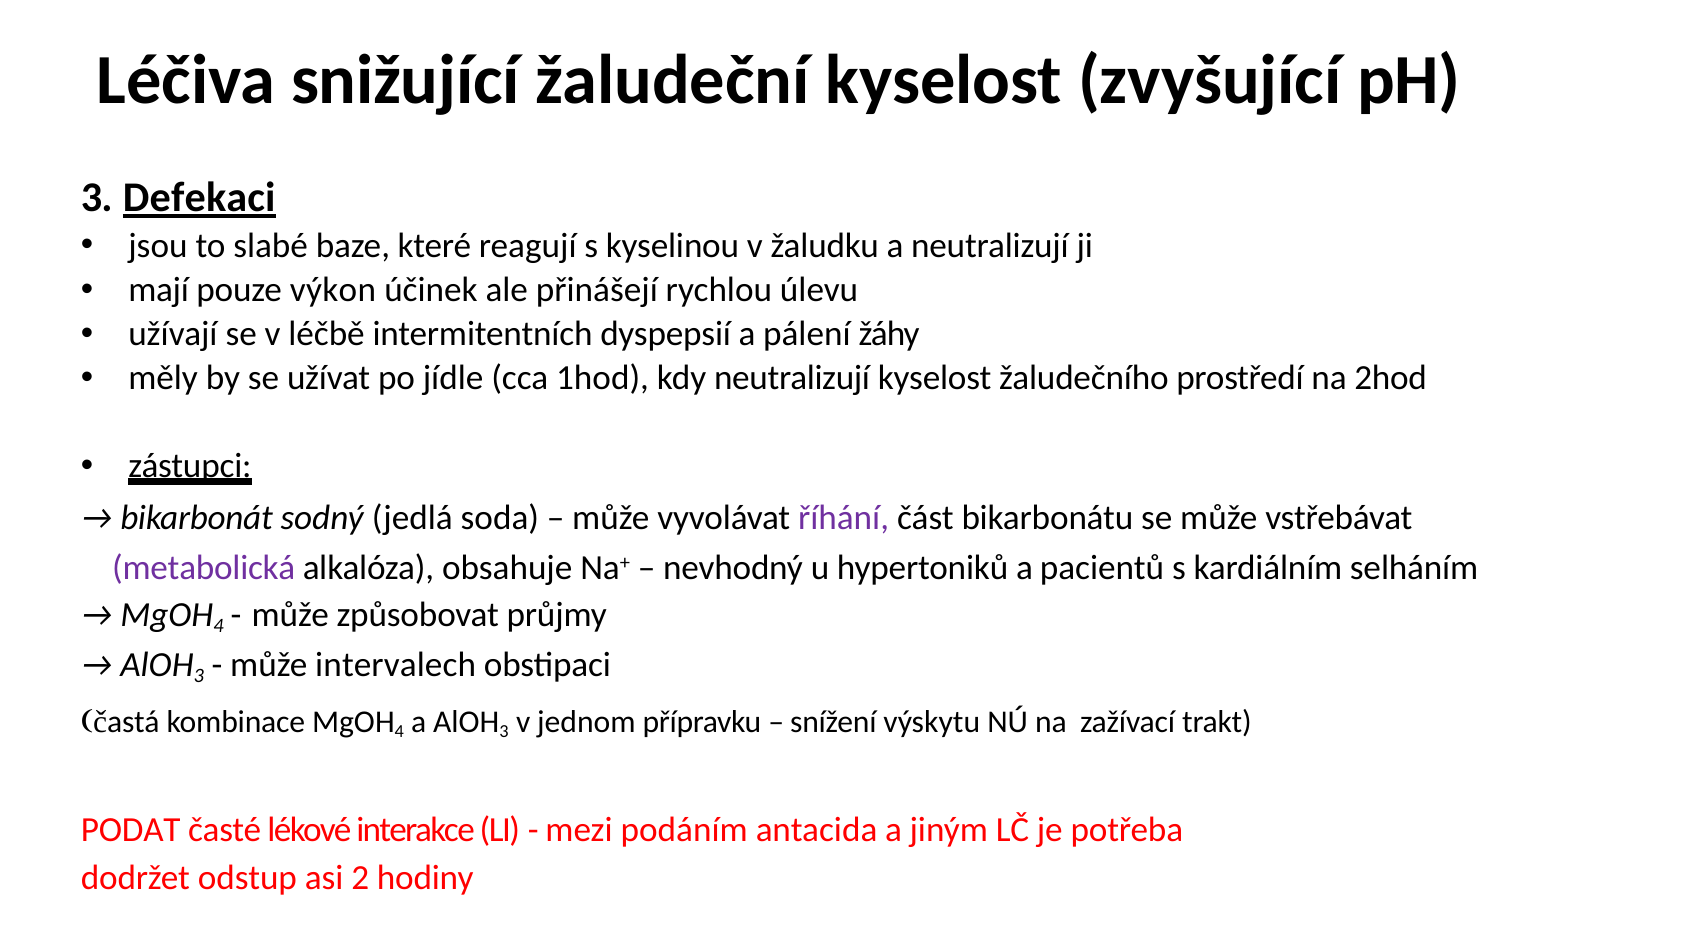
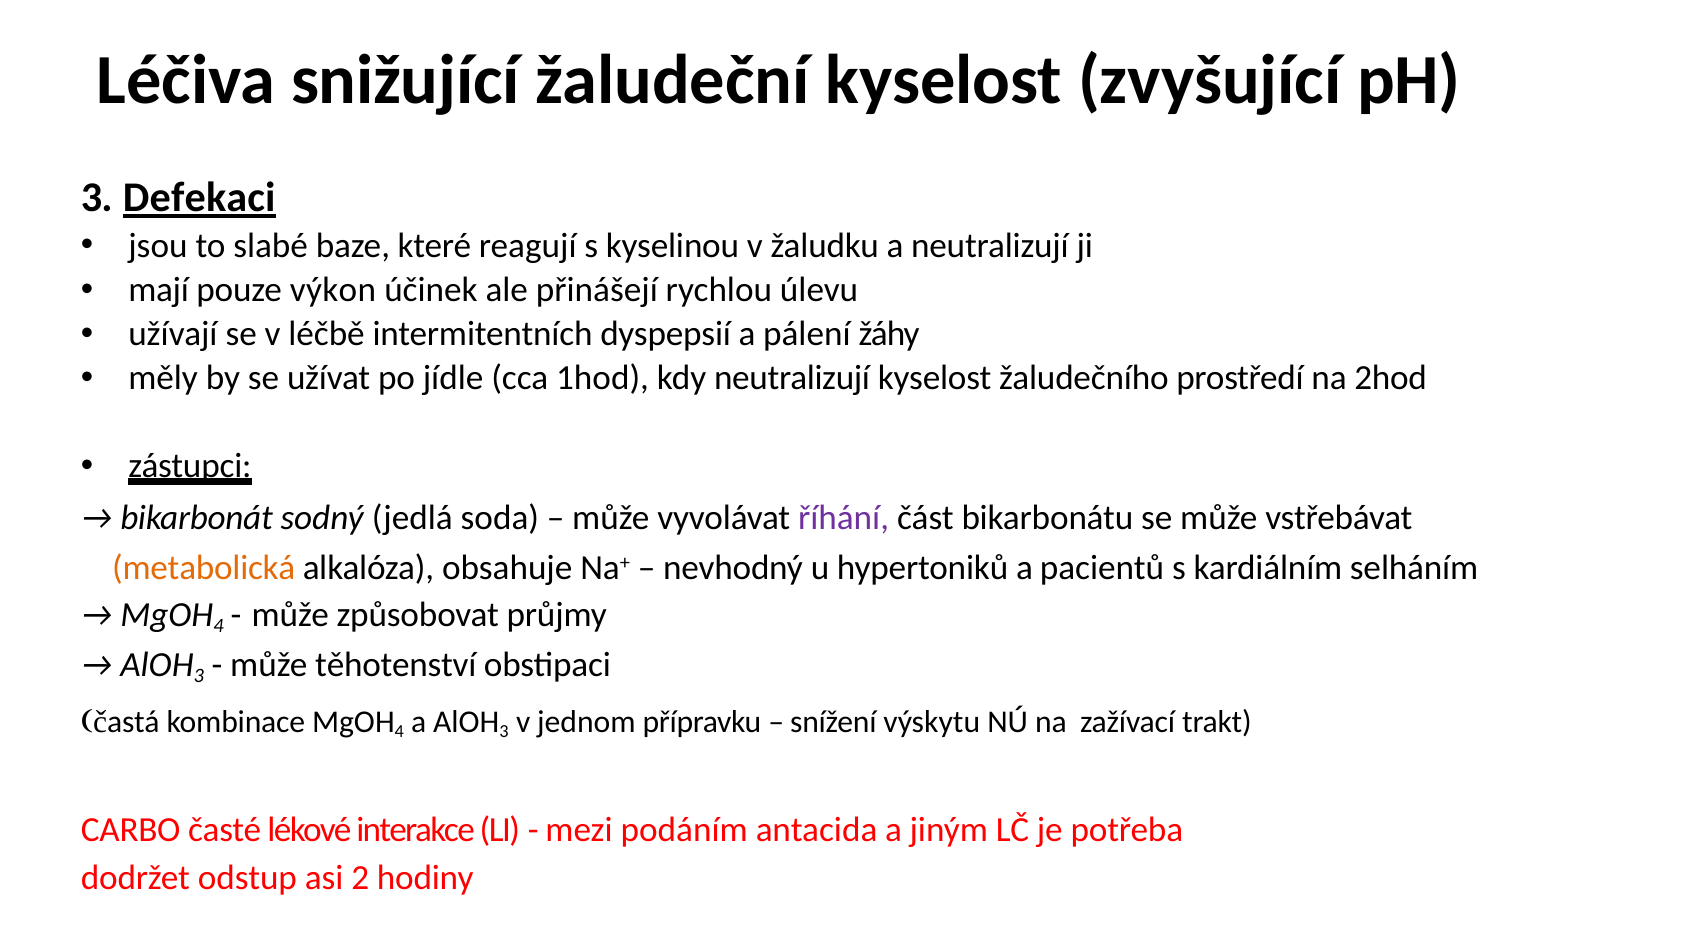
metabolická colour: purple -> orange (204, 568)
intervalech: intervalech -> těhotenství (396, 665)
PODAT: PODAT -> CARBO (131, 830)
